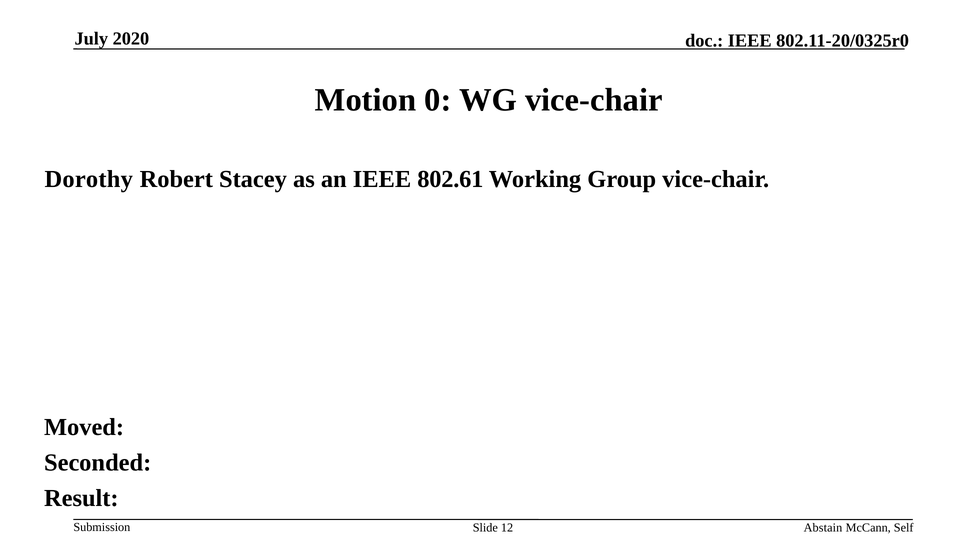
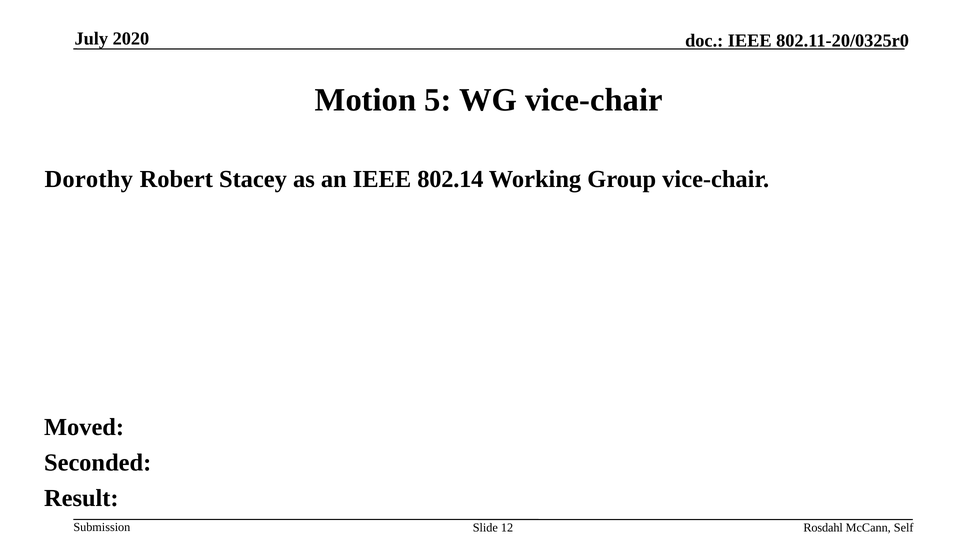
0: 0 -> 5 (438, 100)
802.61: 802.61 -> 802.14 (450, 179)
Abstain: Abstain -> Rosdahl (823, 528)
